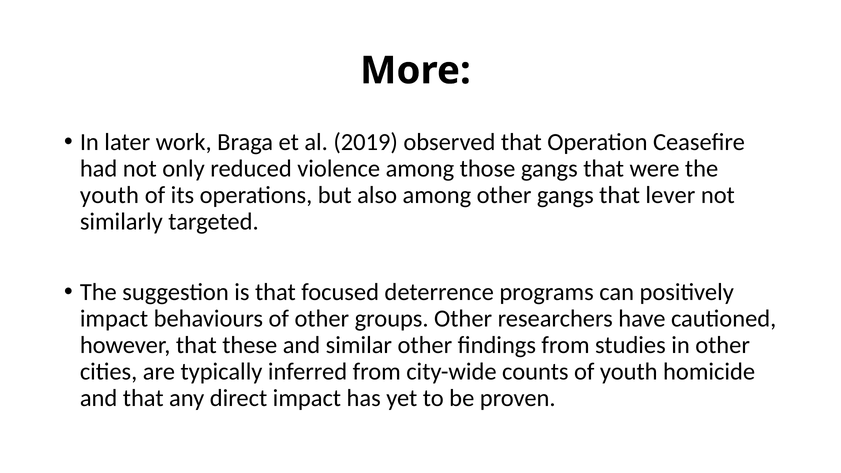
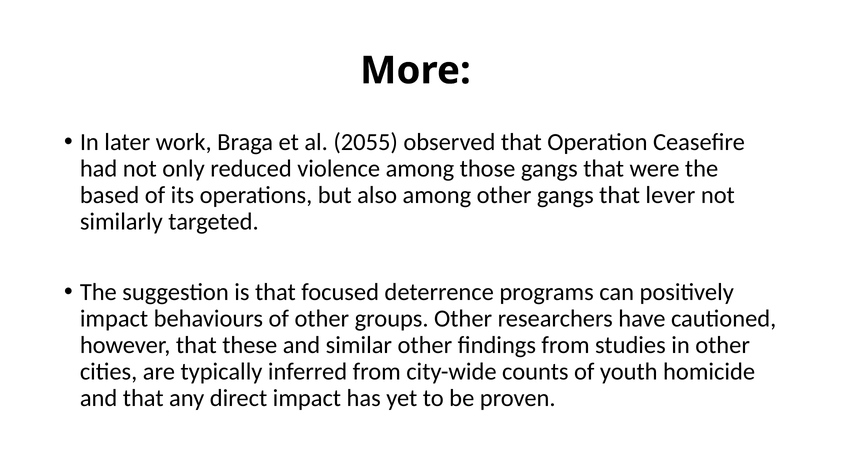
2019: 2019 -> 2055 (366, 142)
youth: youth -> based (110, 195)
